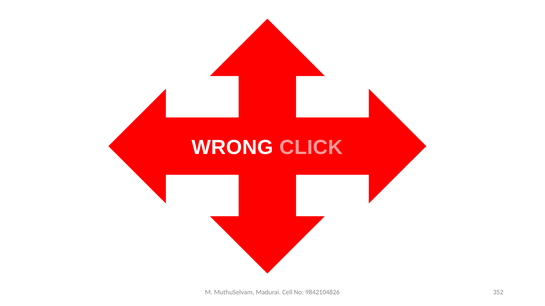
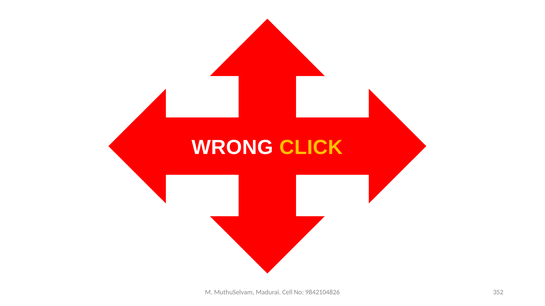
CLICK colour: pink -> yellow (311, 148)
